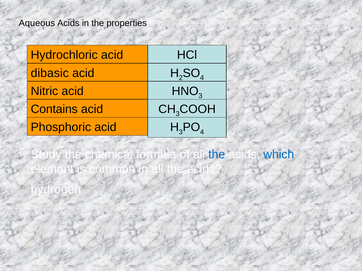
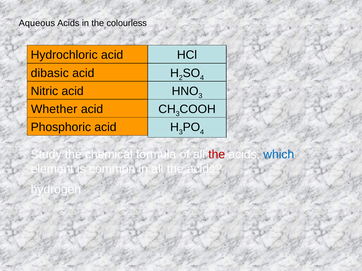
properties: properties -> colourless (127, 23)
Contains: Contains -> Whether (54, 109)
the colour: blue -> red (217, 155)
